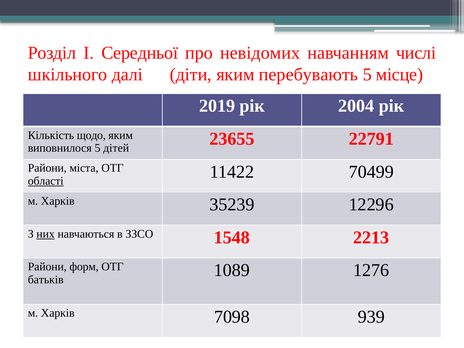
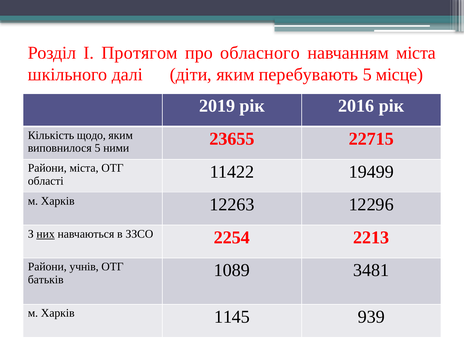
Середньої: Середньої -> Протягом (140, 53)
невідомих: невідомих -> обласного (260, 53)
навчанням числі: числі -> міста (416, 53)
2004: 2004 -> 2016 (356, 106)
дітей: дітей -> ними (116, 148)
22791: 22791 -> 22715 (371, 139)
області underline: present -> none (46, 181)
70499: 70499 -> 19499 (371, 172)
35239: 35239 -> 12263 (232, 205)
1548: 1548 -> 2254 (232, 237)
форм: форм -> учнів (84, 267)
1276: 1276 -> 3481 (371, 270)
7098: 7098 -> 1145 (232, 317)
